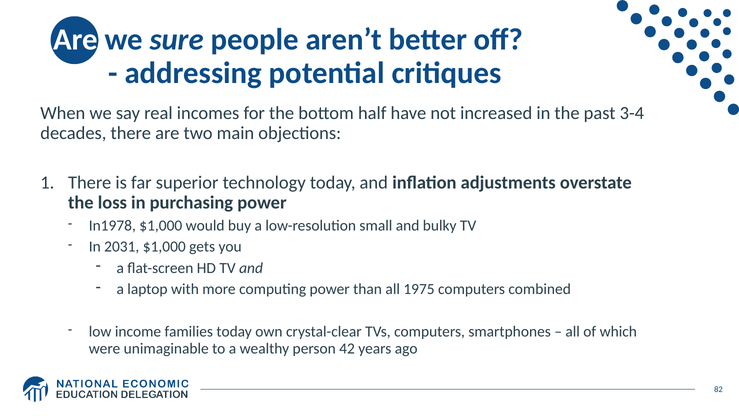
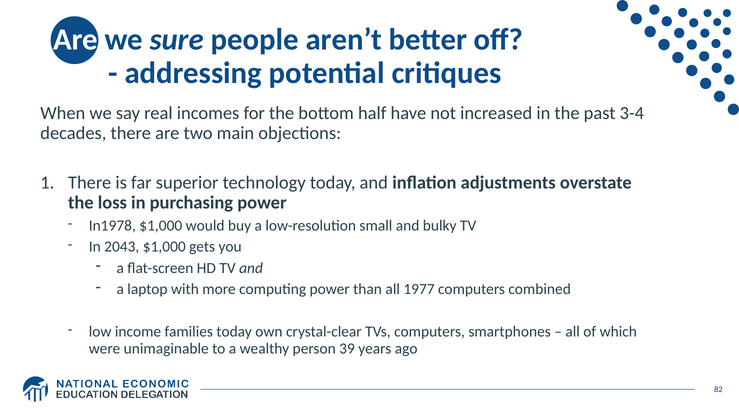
2031: 2031 -> 2043 (122, 247)
1975: 1975 -> 1977 (419, 289)
42: 42 -> 39 (347, 348)
